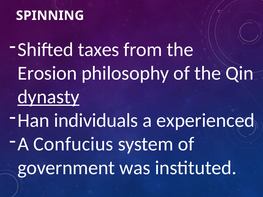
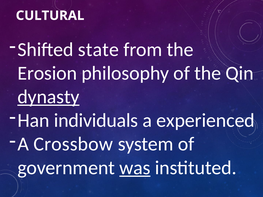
SPINNING: SPINNING -> CULTURAL (50, 16)
taxes: taxes -> state (98, 50)
Confucius: Confucius -> Crossbow (73, 144)
was underline: none -> present (135, 168)
